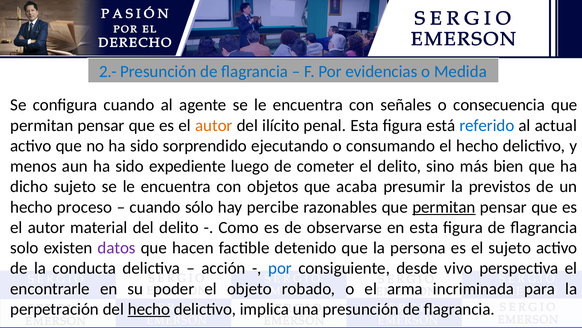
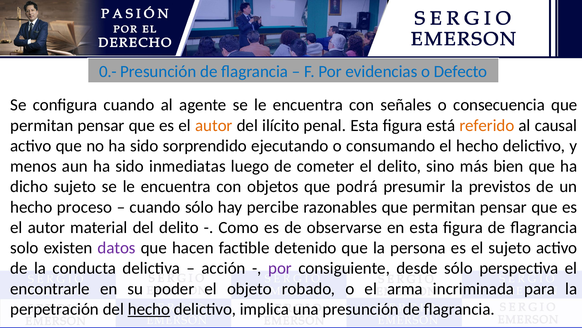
2.-: 2.- -> 0.- (108, 71)
Medida: Medida -> Defecto (461, 71)
referido colour: blue -> orange (487, 125)
actual: actual -> causal (556, 125)
expediente: expediente -> inmediatas (187, 166)
acaba: acaba -> podrá (357, 186)
permitan underline: present -> none (444, 207)
por colour: blue -> purple (280, 268)
desde vivo: vivo -> sólo (459, 268)
